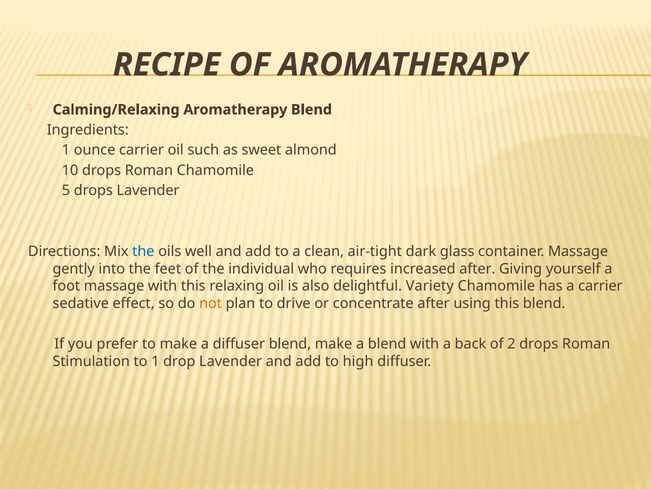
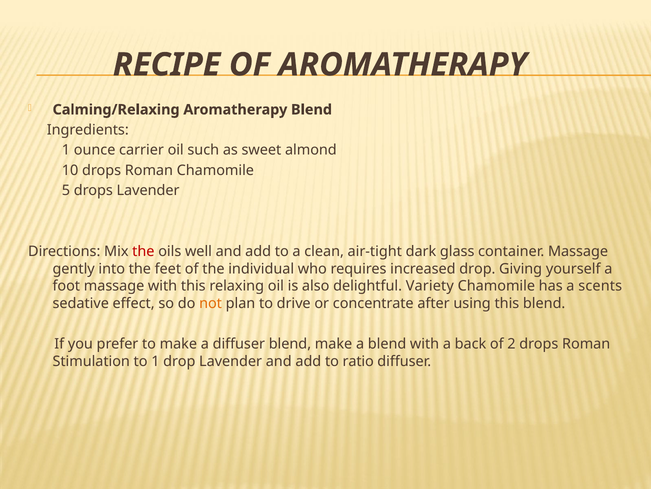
the colour: blue -> red (143, 251)
increased after: after -> drop (477, 268)
a carrier: carrier -> scents (600, 286)
high: high -> ratio (358, 361)
